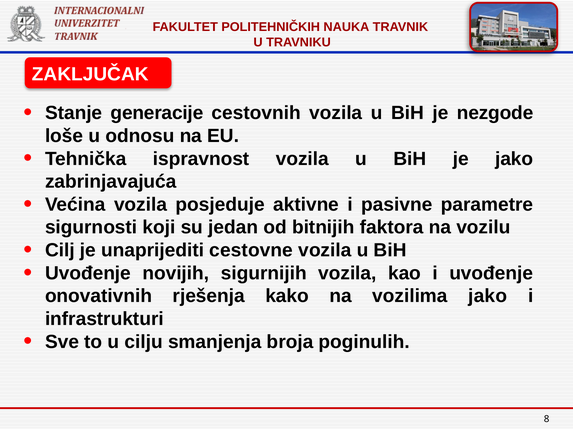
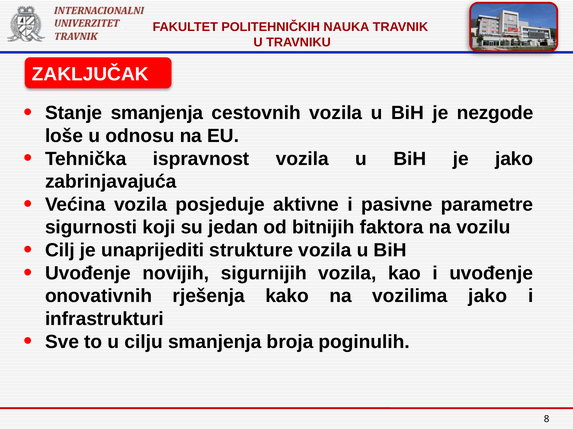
Stanje generacije: generacije -> smanjenja (157, 113)
cestovne: cestovne -> strukture (251, 251)
